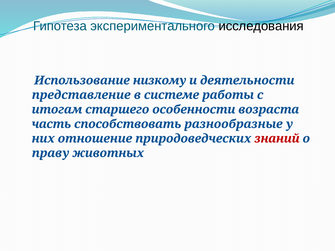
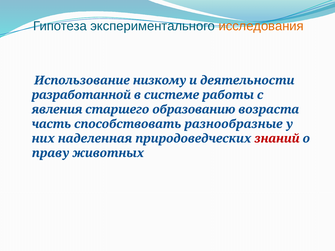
исследования colour: black -> orange (261, 26)
представление: представление -> разработанной (81, 95)
итогам: итогам -> явления (57, 110)
особенности: особенности -> образованию (194, 110)
отношение: отношение -> наделенная (95, 139)
